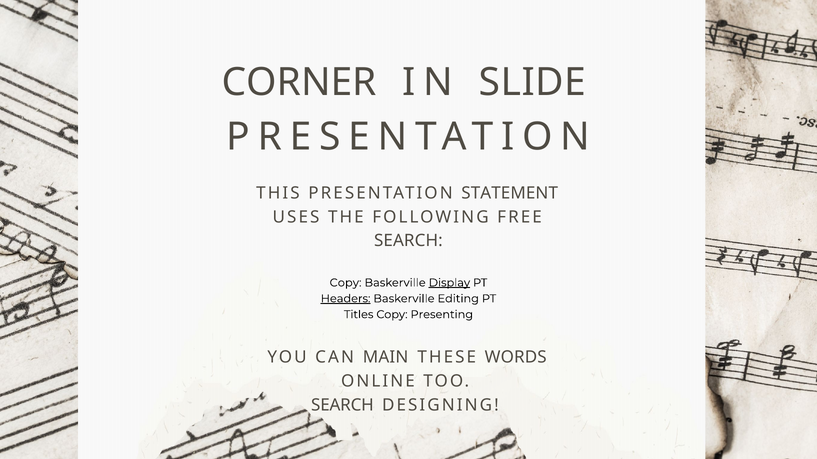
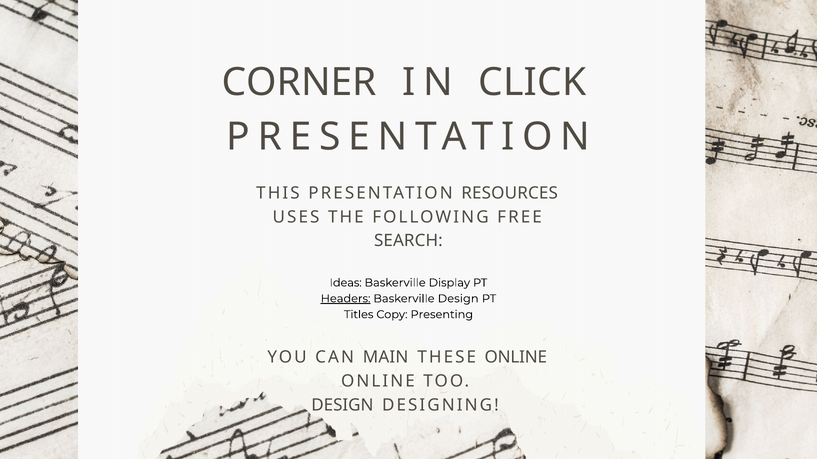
SLIDE: SLIDE -> CLICK (532, 82)
STATEMENT: STATEMENT -> RESOURCES (510, 193)
Copy: Copy -> Ideas (346, 283)
Display underline: present -> none (449, 283)
Baskerville Editing: Editing -> Design (458, 299)
THESE WORDS: WORDS -> ONLINE (516, 358)
SEARCH: SEARCH -> DESIGN (342, 405)
